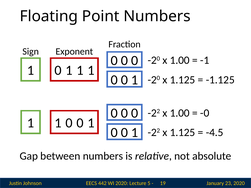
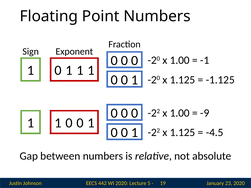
-0: -0 -> -9 (205, 113)
